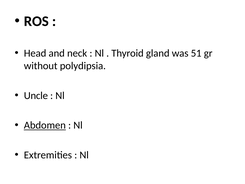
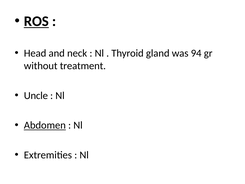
ROS underline: none -> present (36, 21)
51: 51 -> 94 (196, 53)
polydipsia: polydipsia -> treatment (83, 66)
